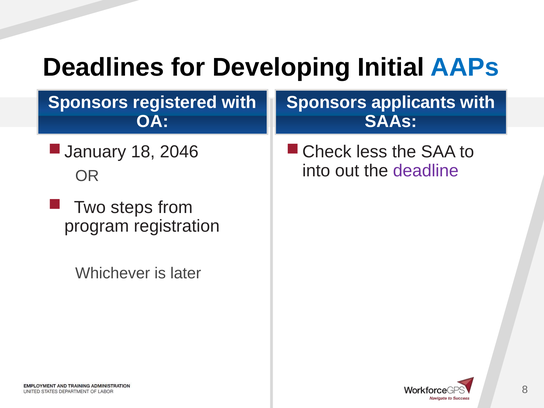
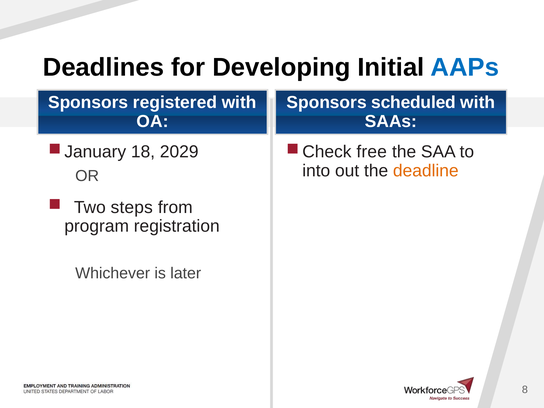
applicants: applicants -> scheduled (414, 103)
2046: 2046 -> 2029 (179, 152)
less: less -> free (372, 152)
deadline colour: purple -> orange (426, 171)
